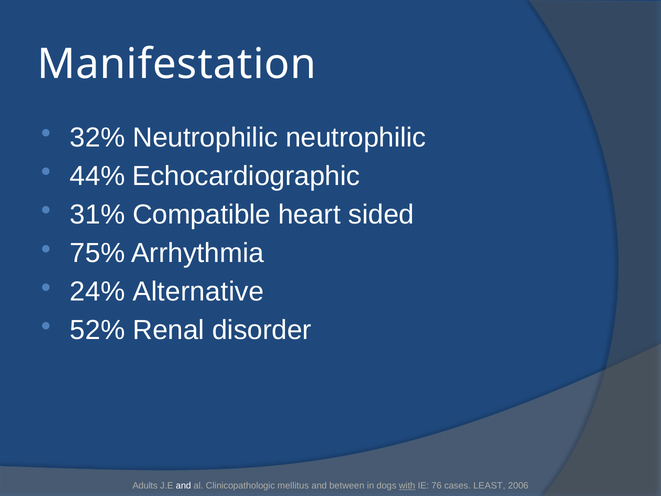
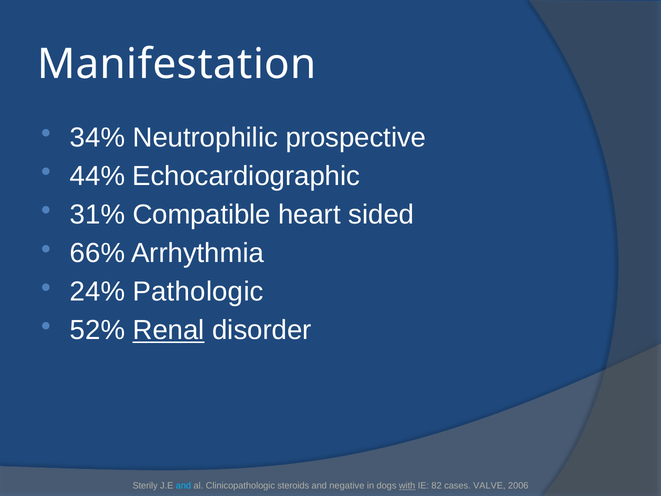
32%: 32% -> 34% (97, 137)
Neutrophilic neutrophilic: neutrophilic -> prospective (356, 137)
75%: 75% -> 66% (97, 253)
Alternative: Alternative -> Pathologic (198, 292)
Renal underline: none -> present (169, 330)
Adults: Adults -> Sterily (145, 486)
and colour: white -> light blue (183, 486)
mellitus: mellitus -> steroids (293, 486)
between: between -> negative (347, 486)
76: 76 -> 82 (437, 486)
LEAST: LEAST -> VALVE (489, 486)
